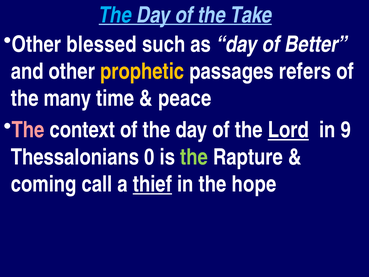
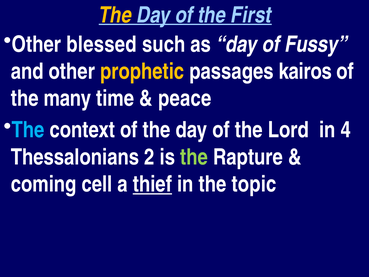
The colour: light blue -> yellow (115, 15)
Take: Take -> First (251, 15)
Better: Better -> Fussy (316, 44)
refers: refers -> kairos (305, 71)
The colour: pink -> light blue (28, 130)
Lord underline: present -> none (288, 130)
9: 9 -> 4 (346, 130)
0: 0 -> 2 (149, 157)
call: call -> cell (97, 184)
hope: hope -> topic (254, 184)
